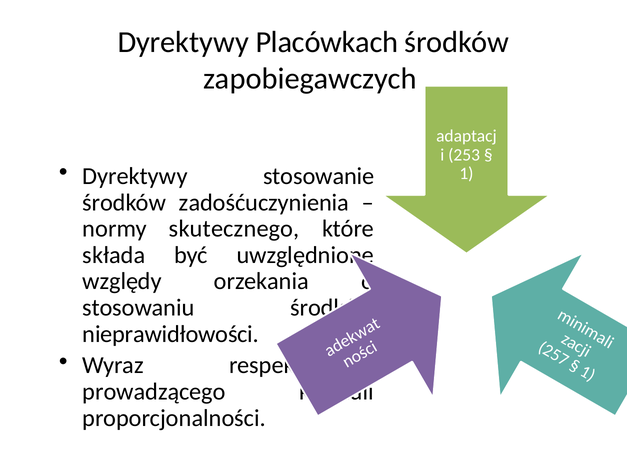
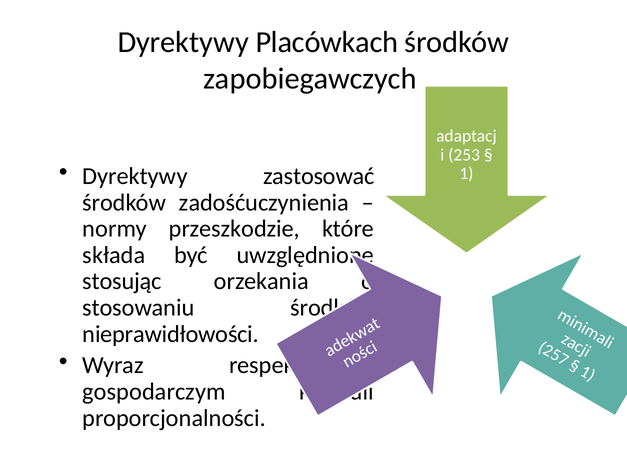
stosowanie: stosowanie -> zastosować (319, 176)
skutecznego: skutecznego -> przeszkodzie (234, 229)
względy: względy -> stosując (122, 282)
prowadzącego: prowadzącego -> gospodarczym (154, 392)
